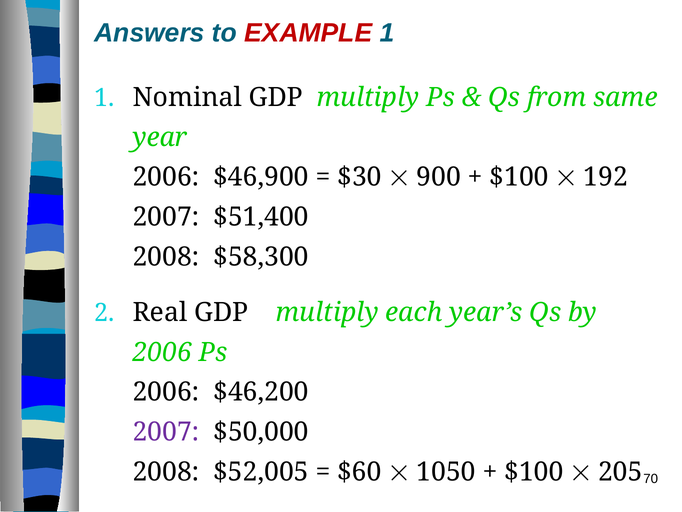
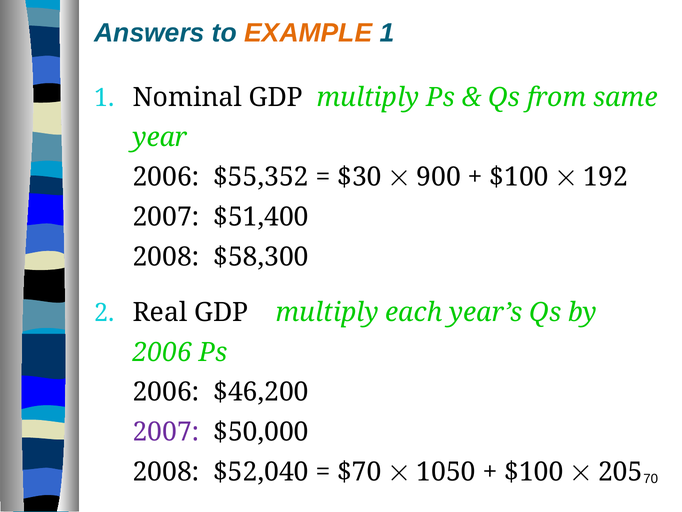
EXAMPLE colour: red -> orange (308, 33)
$46,900: $46,900 -> $55,352 (261, 177)
$52,005: $52,005 -> $52,040 (261, 471)
$60: $60 -> $70 (359, 471)
